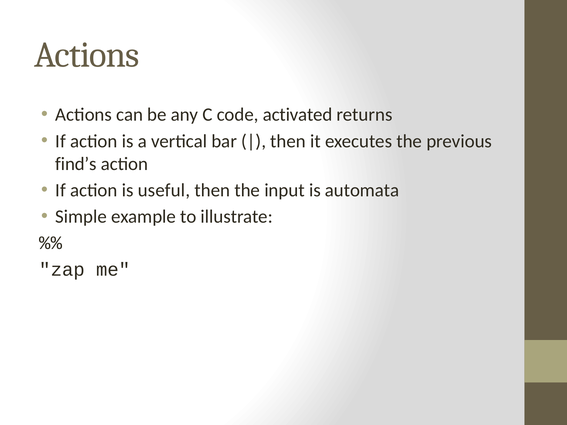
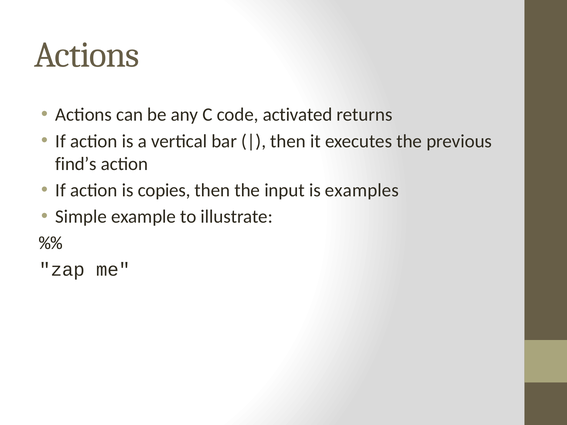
useful: useful -> copies (164, 190)
automata: automata -> examples (362, 190)
